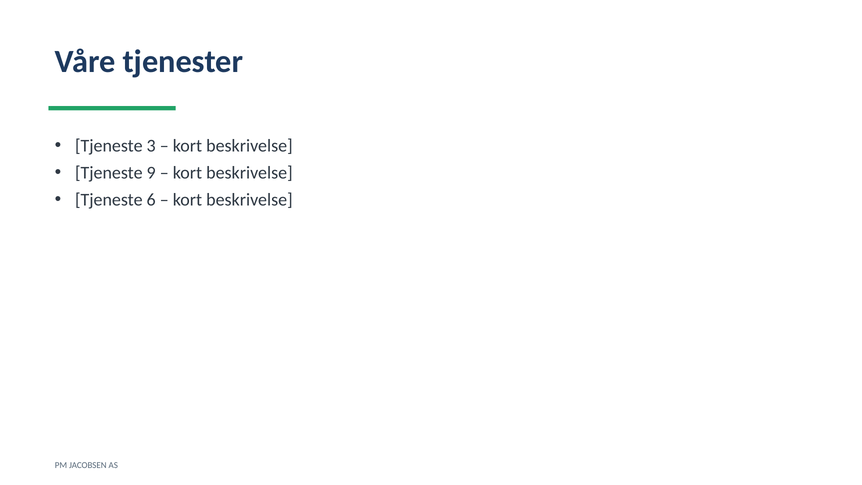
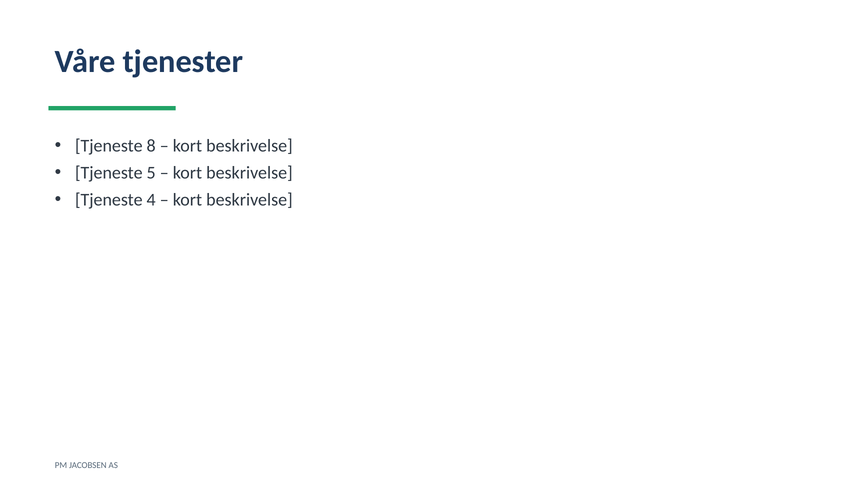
3: 3 -> 8 (151, 146)
9: 9 -> 5 (151, 173)
6: 6 -> 4 (151, 200)
